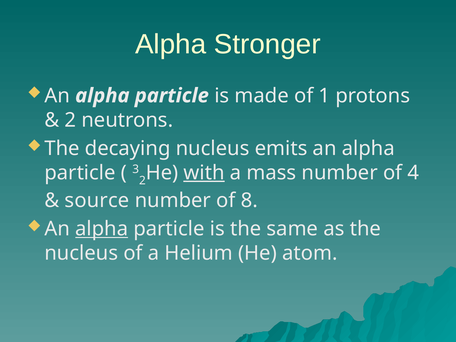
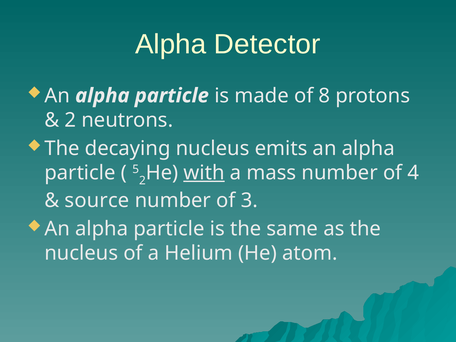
Stronger: Stronger -> Detector (267, 44)
1: 1 -> 8 (324, 96)
3: 3 -> 5 (136, 169)
8: 8 -> 3 (249, 200)
alpha underline: present -> none (102, 229)
